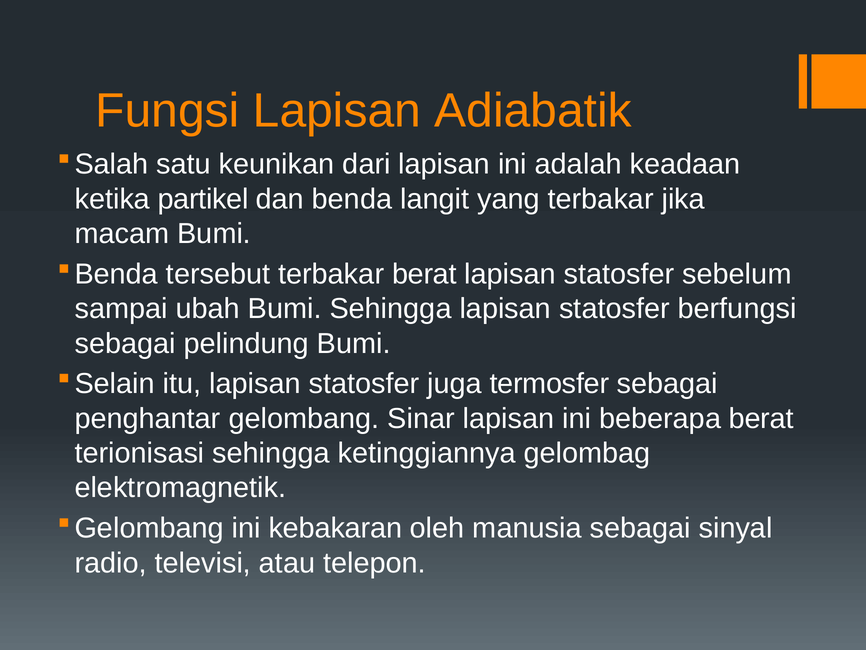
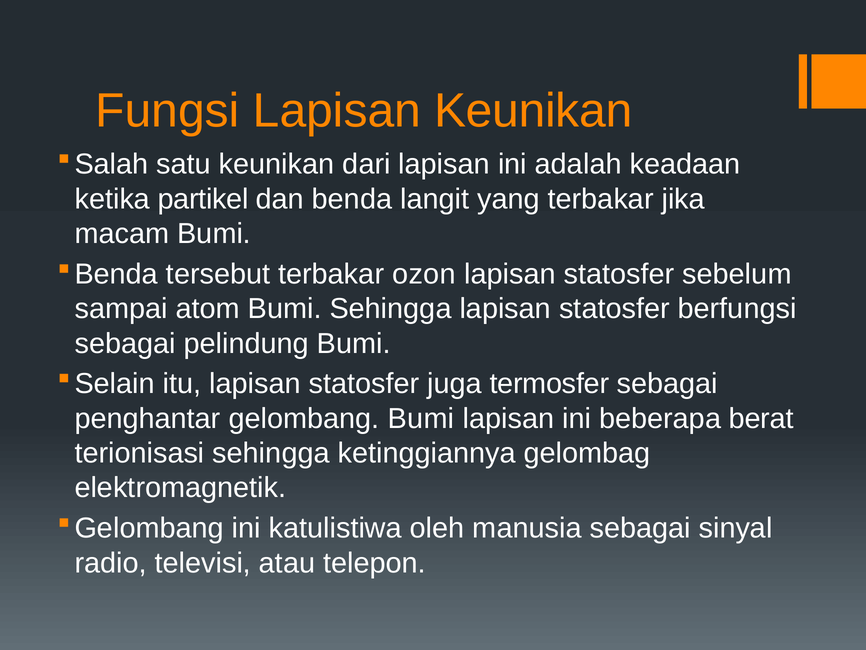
Lapisan Adiabatik: Adiabatik -> Keunikan (533, 111)
terbakar berat: berat -> ozon (424, 274)
ubah: ubah -> atom (208, 309)
gelombang Sinar: Sinar -> Bumi (421, 418)
kebakaran: kebakaran -> katulistiwa (335, 528)
